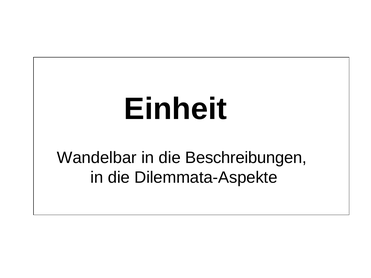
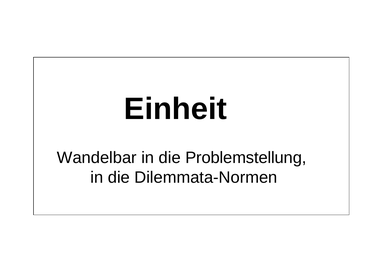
Beschreibungen: Beschreibungen -> Problemstellung (246, 158)
Dilemmata-Aspekte: Dilemmata-Aspekte -> Dilemmata-Normen (206, 178)
